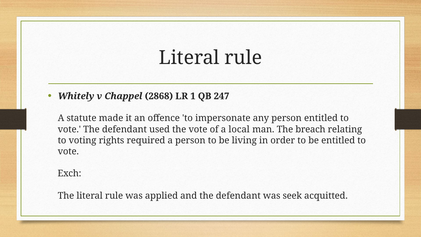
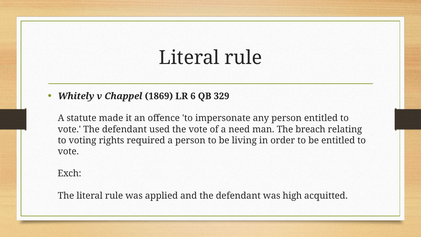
2868: 2868 -> 1869 (159, 96)
1: 1 -> 6 (193, 96)
247: 247 -> 329 (222, 96)
local: local -> need (239, 129)
seek: seek -> high (292, 196)
